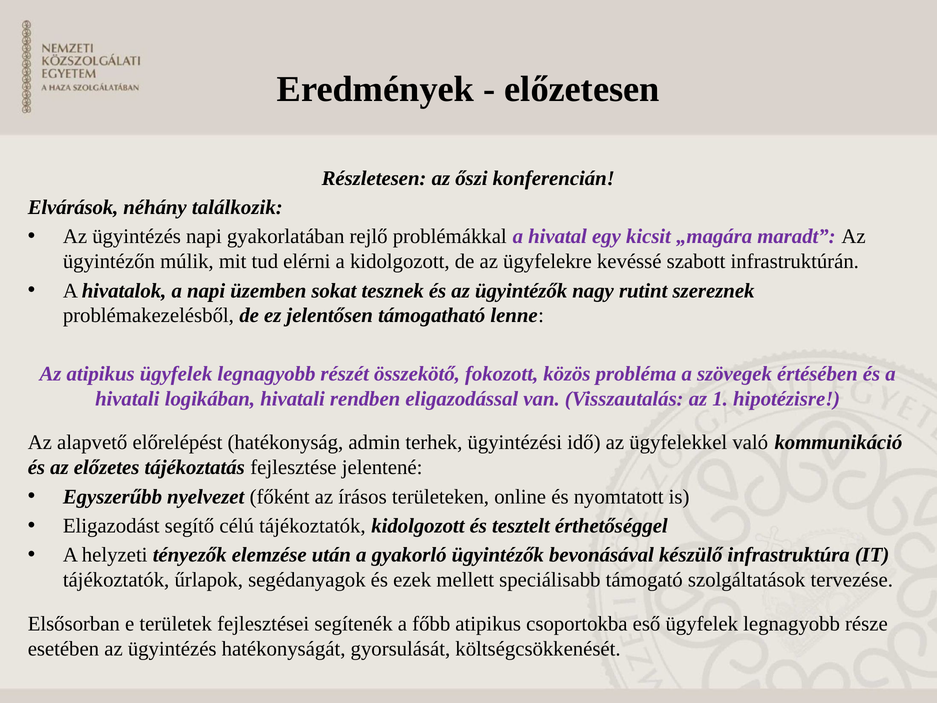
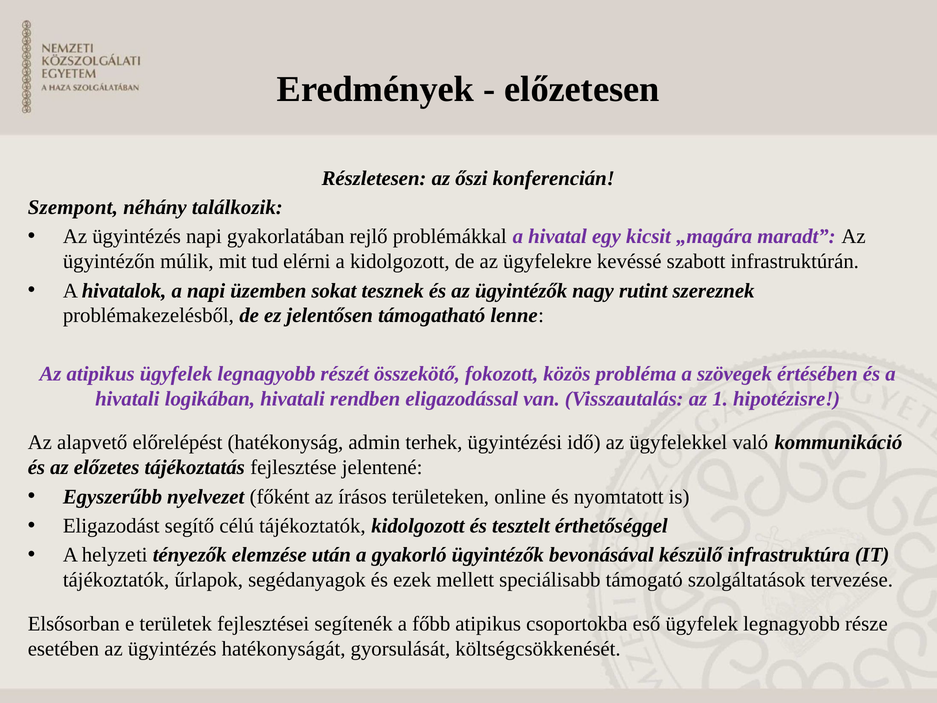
Elvárások: Elvárások -> Szempont (73, 207)
